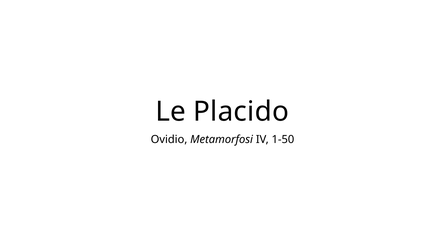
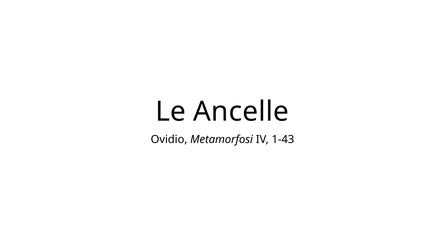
Placido: Placido -> Ancelle (241, 111)
1-50: 1-50 -> 1-43 (283, 139)
